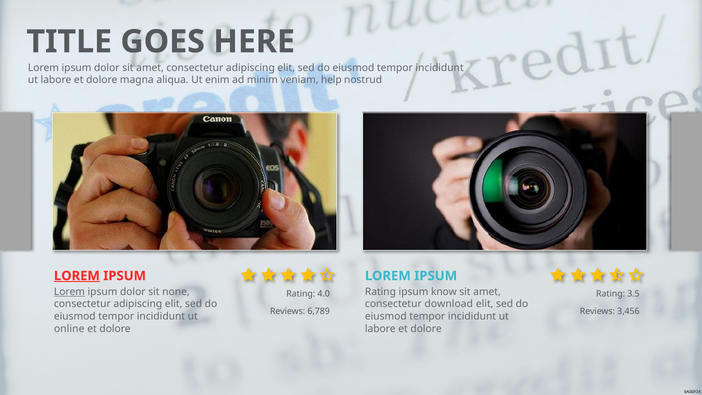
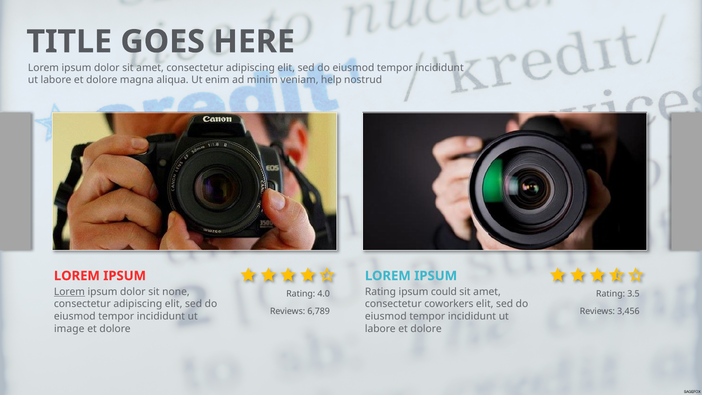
LOREM underline: present -> none (77, 276)
know: know -> could (444, 292)
download: download -> coworkers (449, 304)
online: online -> image (69, 329)
